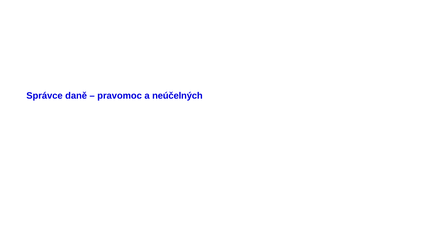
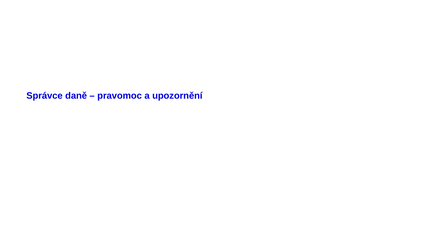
neúčelných: neúčelných -> upozornění (177, 96)
